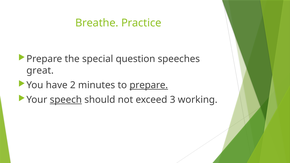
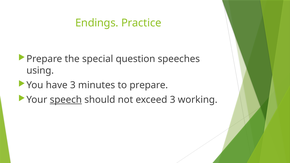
Breathe: Breathe -> Endings (97, 23)
great: great -> using (40, 71)
have 2: 2 -> 3 (73, 85)
prepare underline: present -> none (149, 85)
